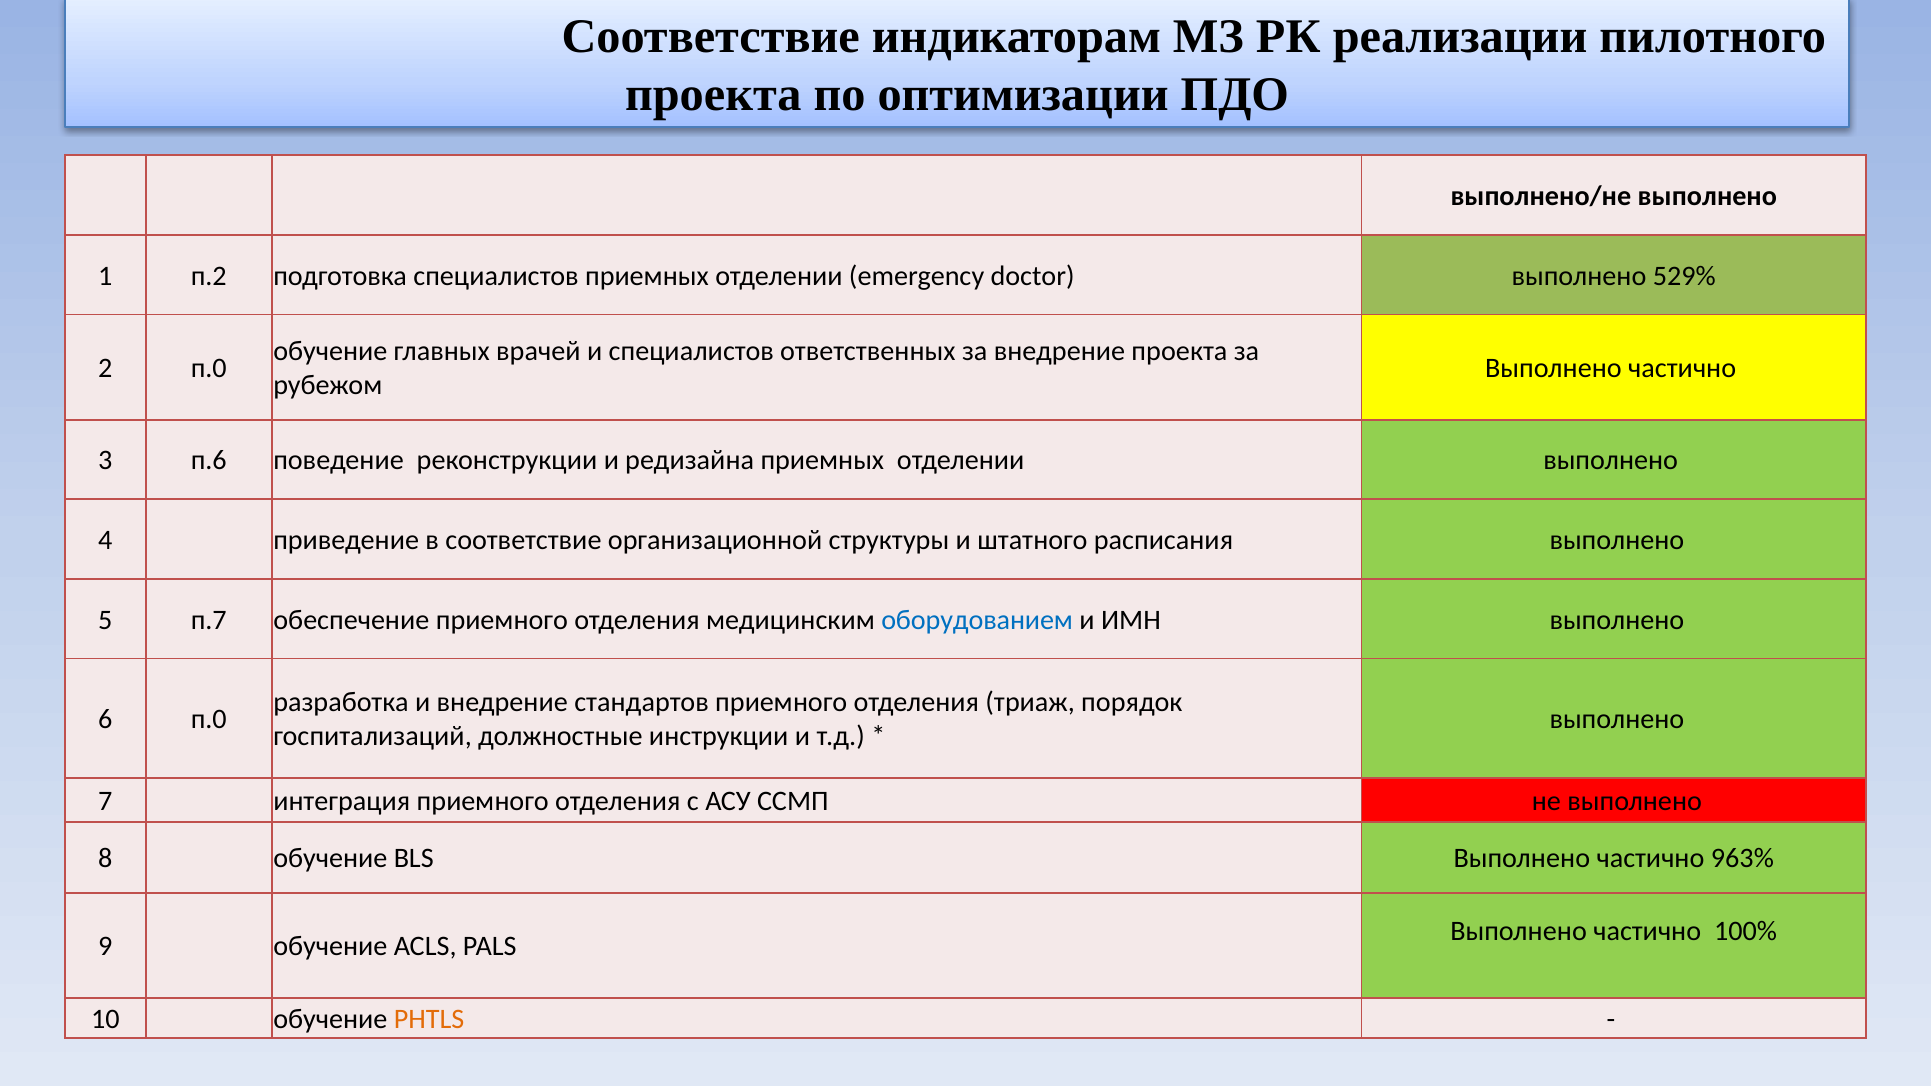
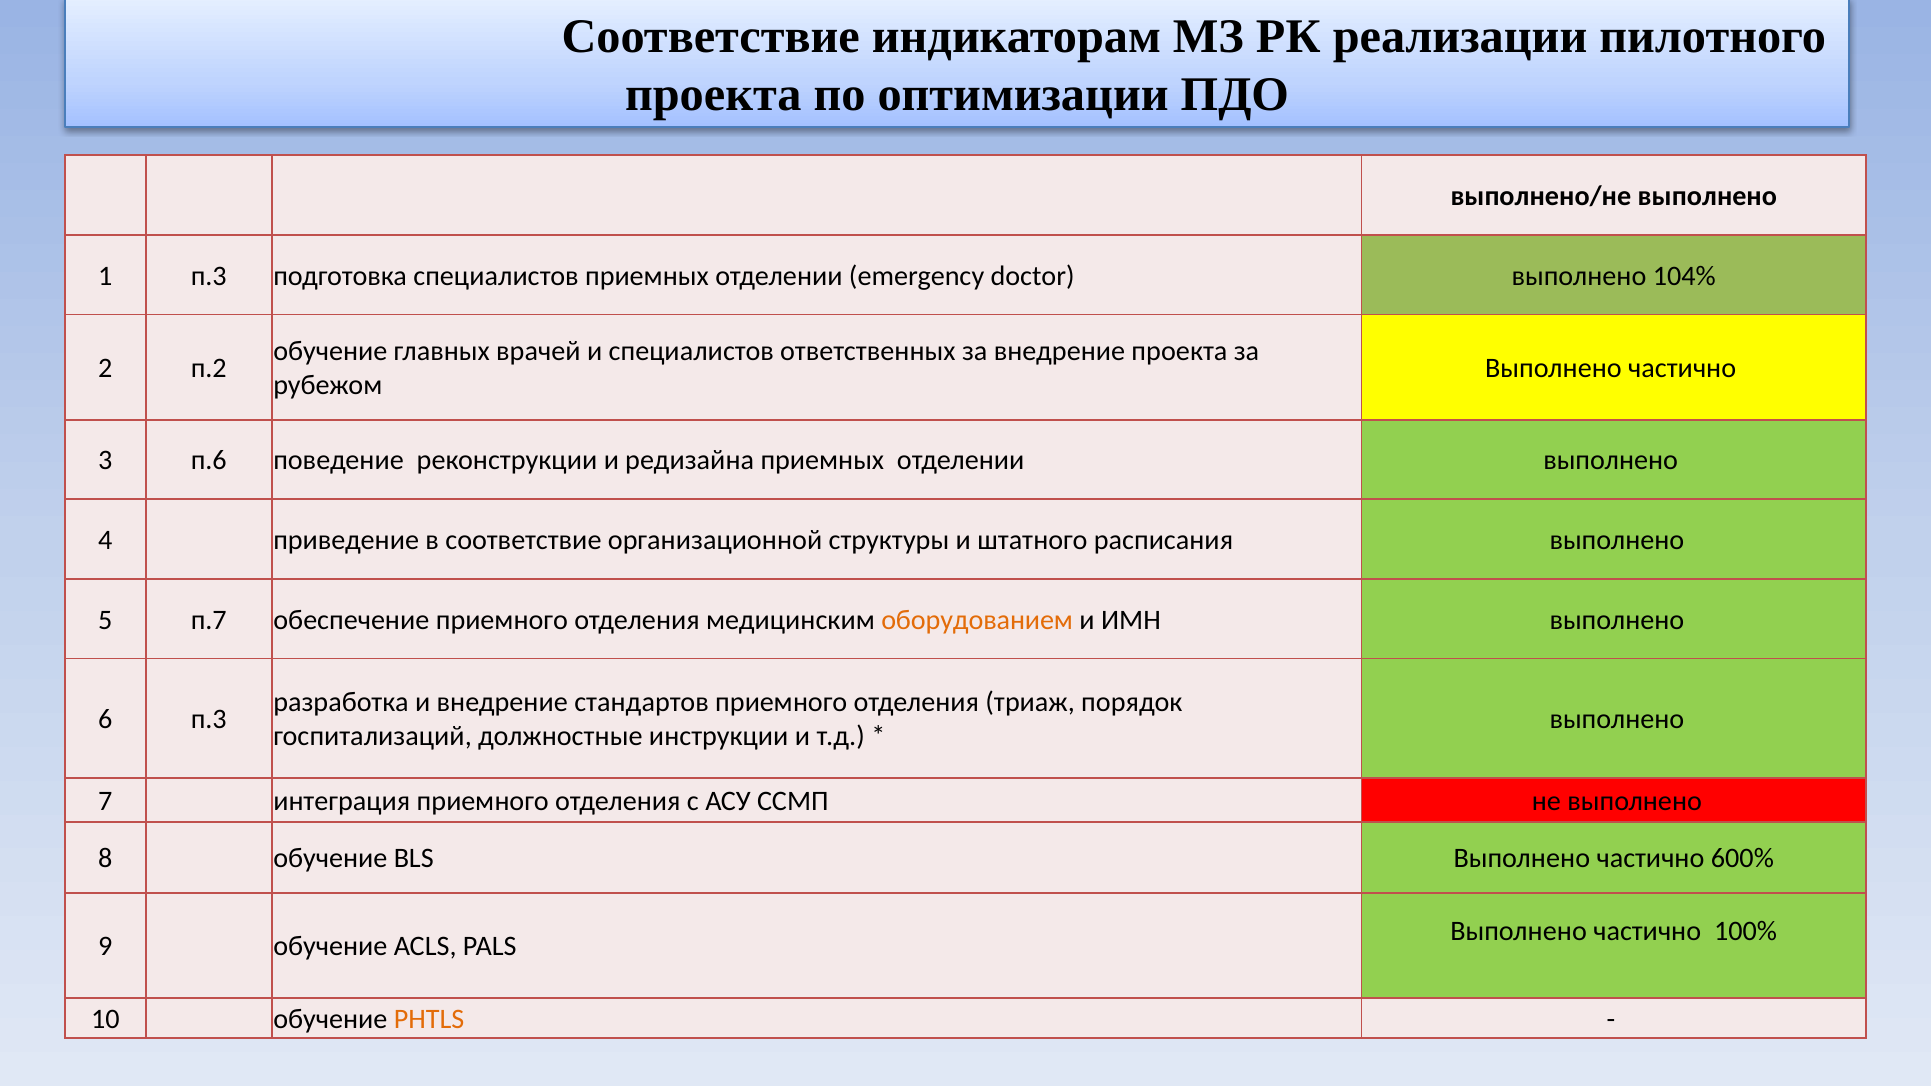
1 п.2: п.2 -> п.3 (209, 276)
529%: 529% -> 104% (1684, 276)
2 п.0: п.0 -> п.2 (209, 368)
оборудованием colour: blue -> orange (977, 620)
6 п.0: п.0 -> п.3 (209, 719)
963%: 963% -> 600% (1742, 859)
